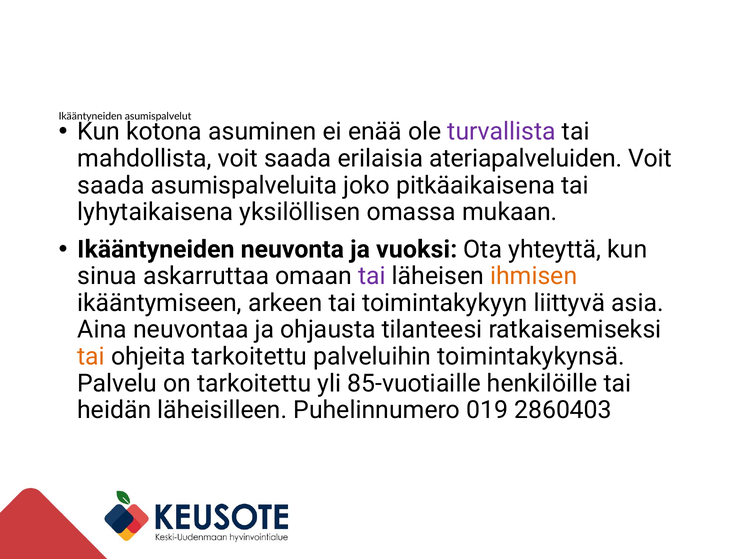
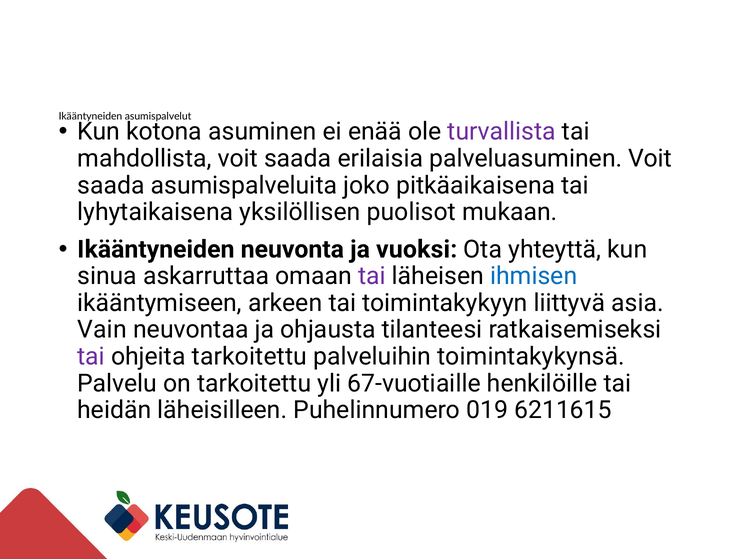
ateriapalveluiden: ateriapalveluiden -> palveluasuminen (526, 158)
omassa: omassa -> puolisot (411, 212)
ihmisen colour: orange -> blue (534, 276)
Aina: Aina -> Vain (102, 330)
tai colour: orange -> purple (91, 356)
85-vuotiaille: 85-vuotiaille -> 67-vuotiaille (414, 383)
2860403: 2860403 -> 6211615 (563, 410)
